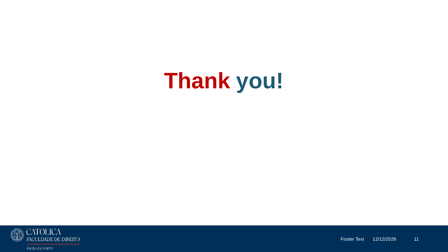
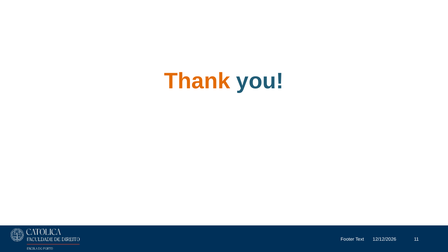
Thank colour: red -> orange (197, 81)
